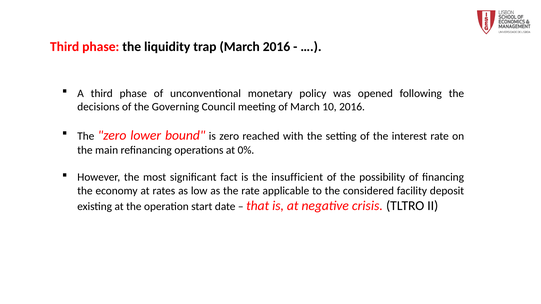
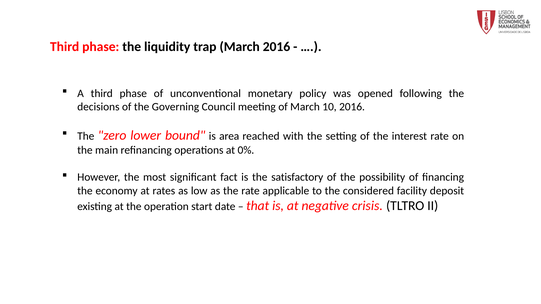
is zero: zero -> area (229, 136)
insufficient: insufficient -> satisfactory (297, 177)
